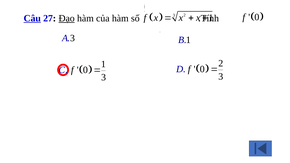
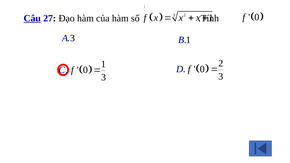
Đạo underline: present -> none (67, 18)
